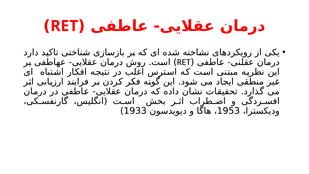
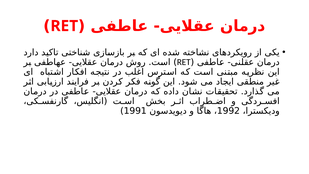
1933: 1933 -> 1991 (135, 111)
1953: 1953 -> 1992 (228, 111)
